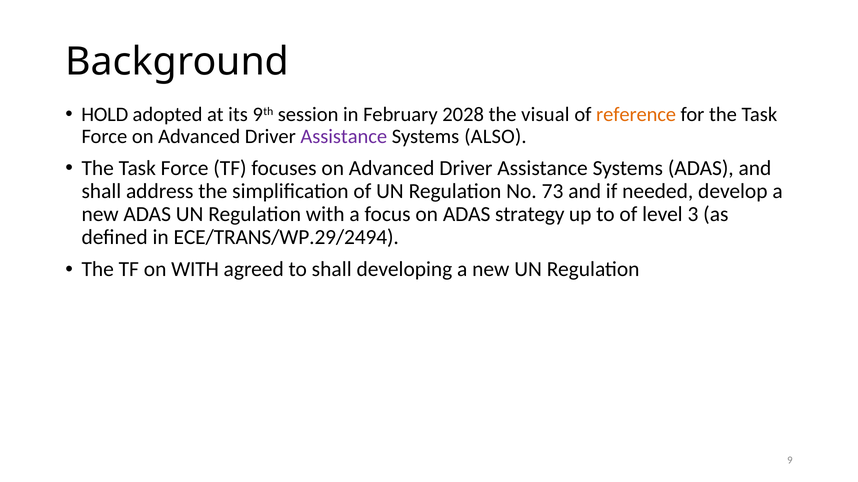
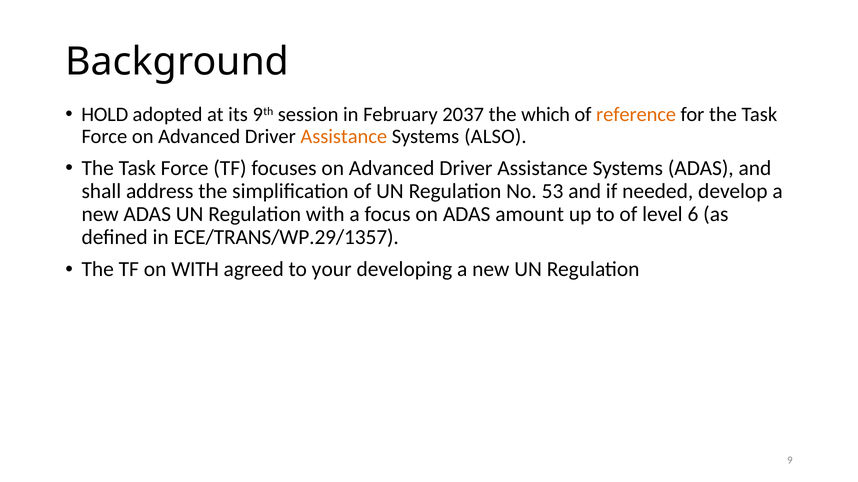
2028: 2028 -> 2037 (463, 114)
visual: visual -> which (546, 114)
Assistance colour: purple -> orange (344, 137)
73: 73 -> 53 (553, 191)
strategy: strategy -> amount (530, 215)
3: 3 -> 6 (693, 215)
ECE/TRANS/WP.29/2494: ECE/TRANS/WP.29/2494 -> ECE/TRANS/WP.29/1357 (286, 238)
to shall: shall -> your (332, 270)
